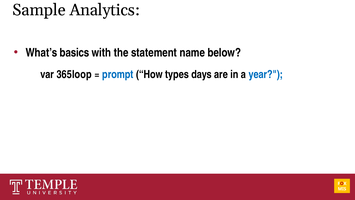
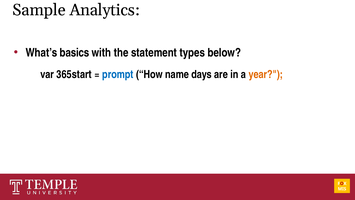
name: name -> types (192, 53)
365loop: 365loop -> 365start (74, 74)
types: types -> name (177, 74)
year colour: blue -> orange (266, 74)
